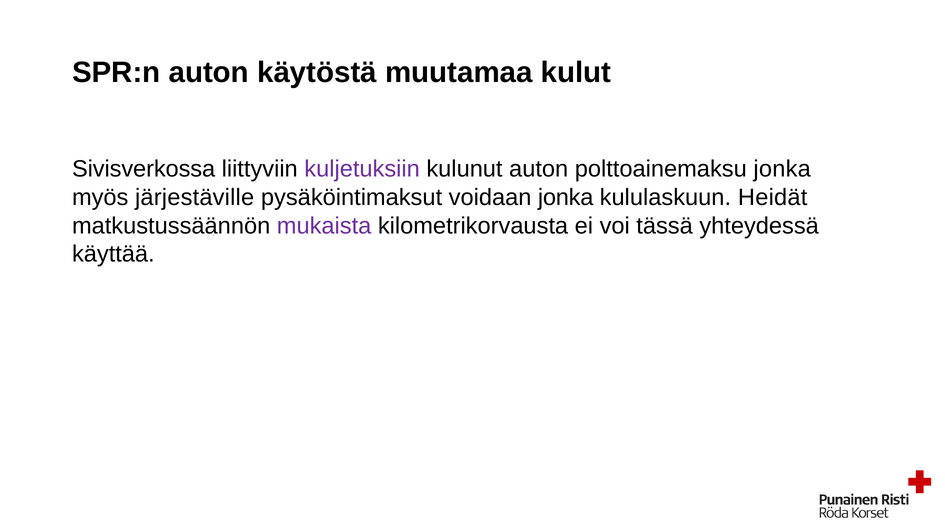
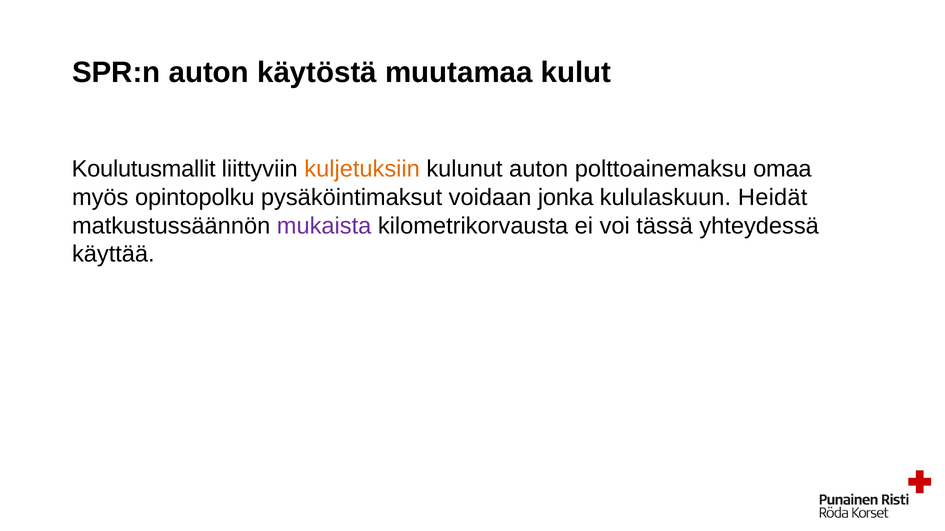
Sivisverkossa: Sivisverkossa -> Koulutusmallit (144, 169)
kuljetuksiin colour: purple -> orange (362, 169)
polttoainemaksu jonka: jonka -> omaa (782, 169)
järjestäville: järjestäville -> opintopolku (195, 198)
